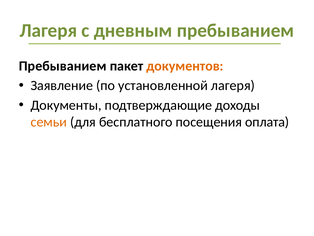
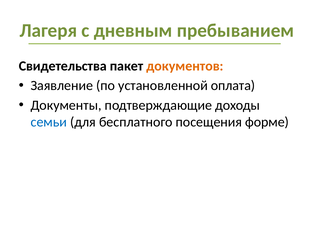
Пребыванием: Пребыванием -> Свидетельства (63, 66)
установленной лагеря: лагеря -> оплата (233, 85)
семьи colour: orange -> blue (49, 122)
оплата: оплата -> форме (267, 122)
